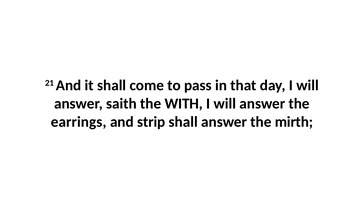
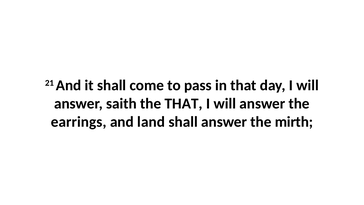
the WITH: WITH -> THAT (184, 103)
strip: strip -> land (151, 122)
